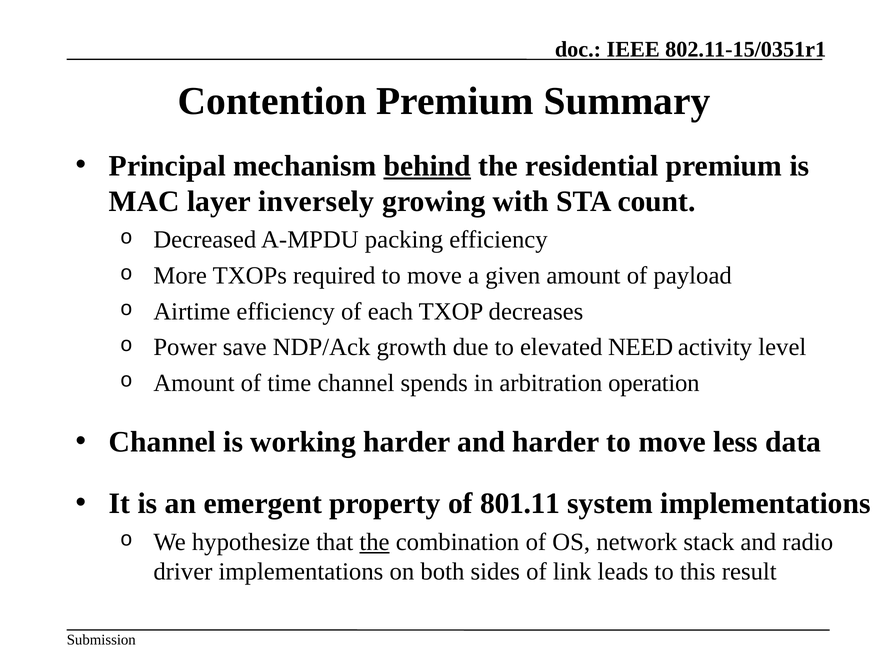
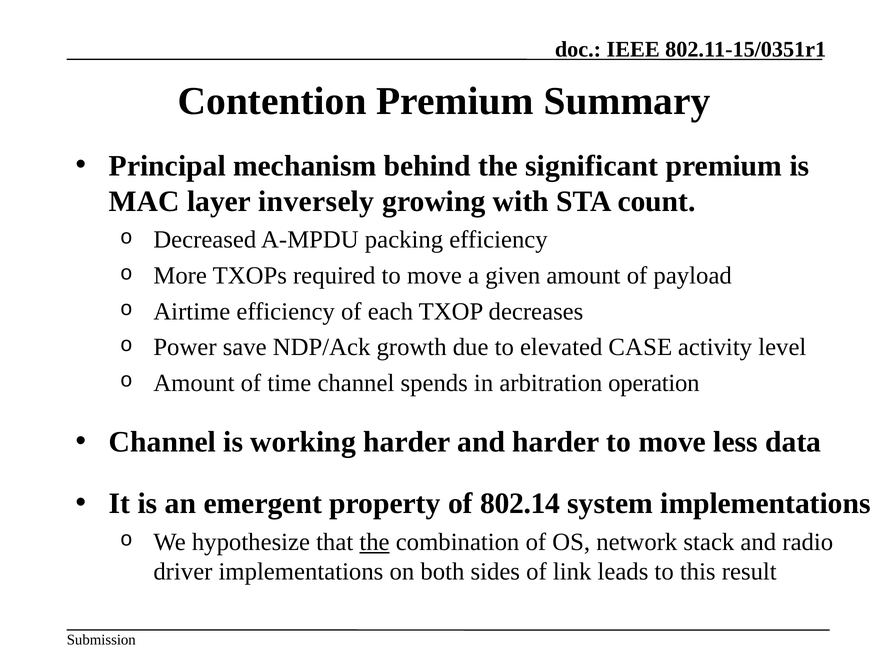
behind underline: present -> none (427, 166)
residential: residential -> significant (592, 166)
NEED: NEED -> CASE (640, 347)
801.11: 801.11 -> 802.14 (520, 503)
